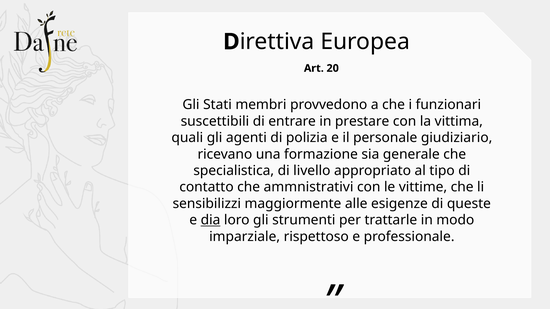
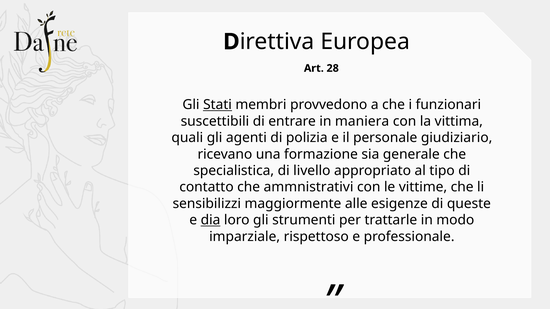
20: 20 -> 28 (333, 68)
Stati underline: none -> present (217, 105)
prestare: prestare -> maniera (362, 121)
